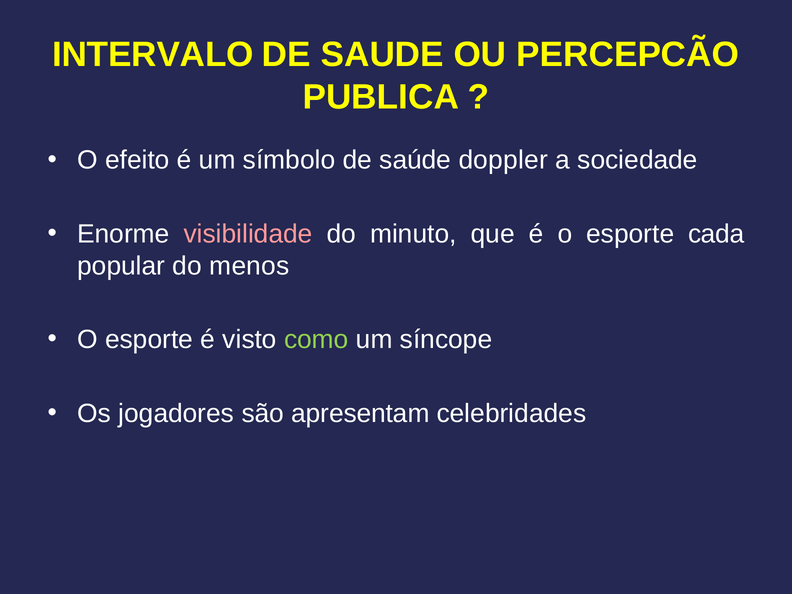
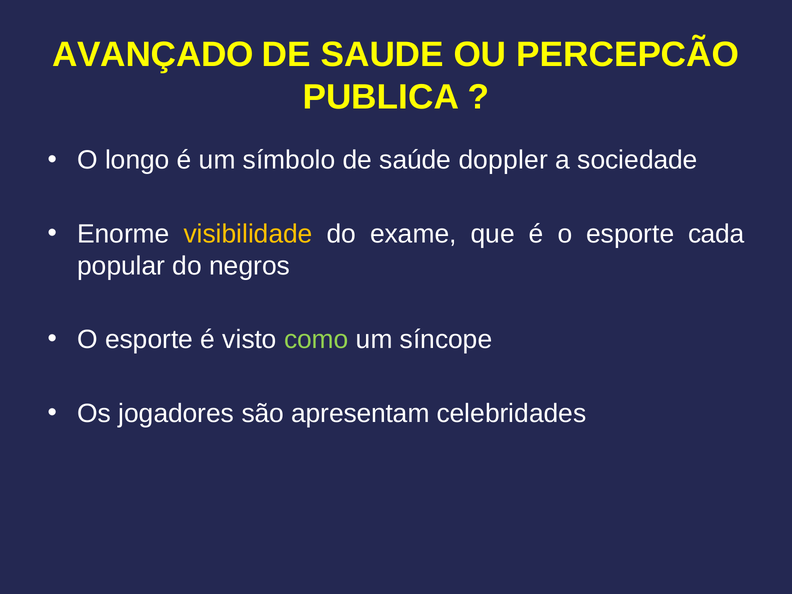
INTERVALO: INTERVALO -> AVANÇADO (153, 55)
efeito: efeito -> longo (137, 160)
visibilidade colour: pink -> yellow (248, 234)
minuto: minuto -> exame (413, 234)
menos: menos -> negros (250, 266)
